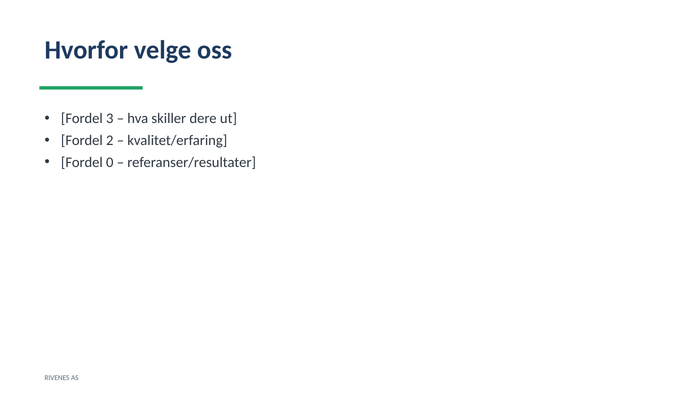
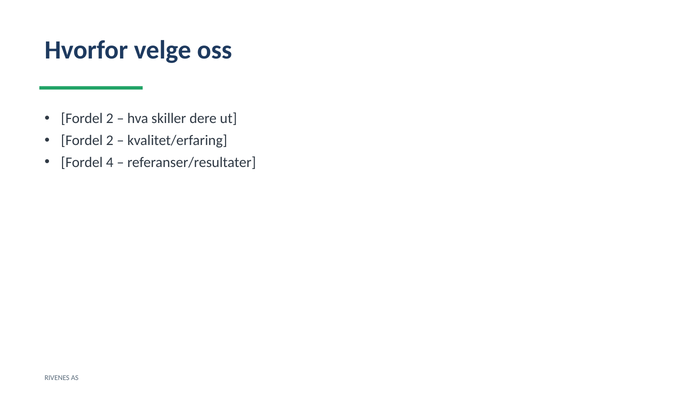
3: 3 -> 2 (110, 119)
0: 0 -> 4 (110, 162)
